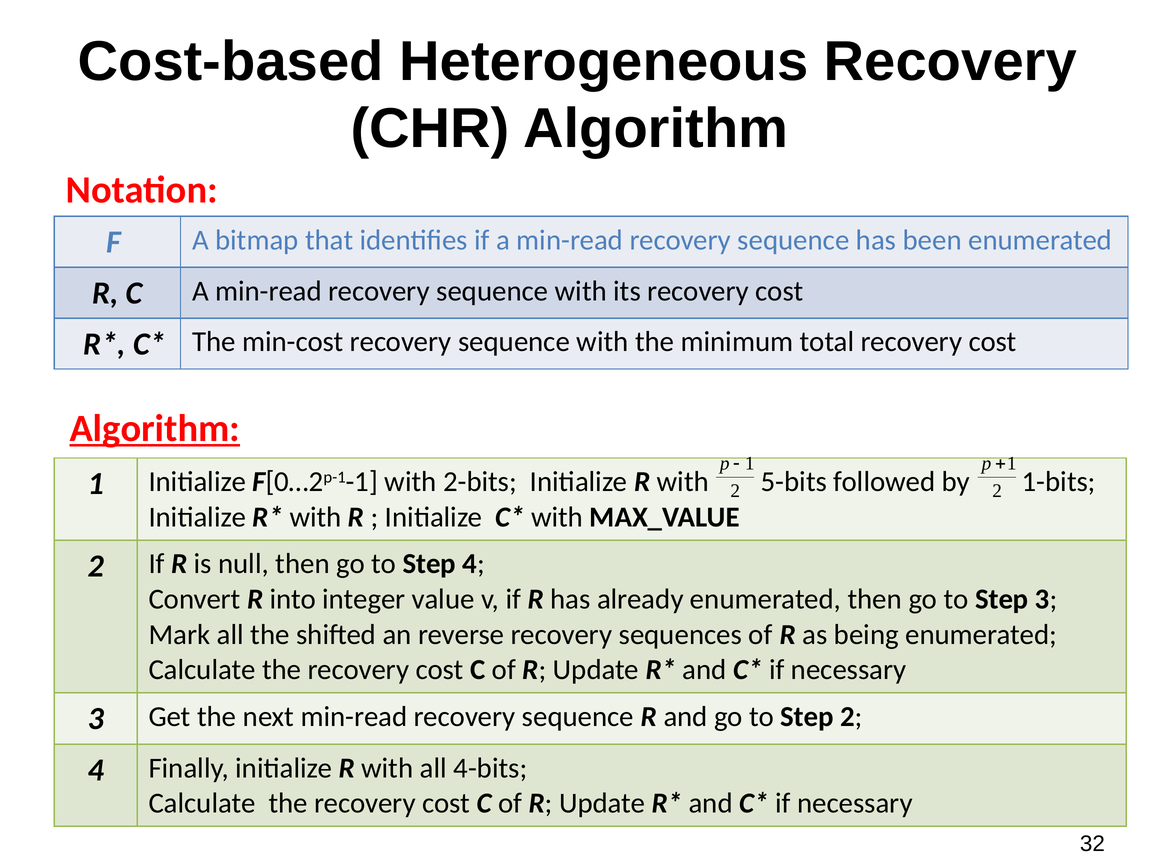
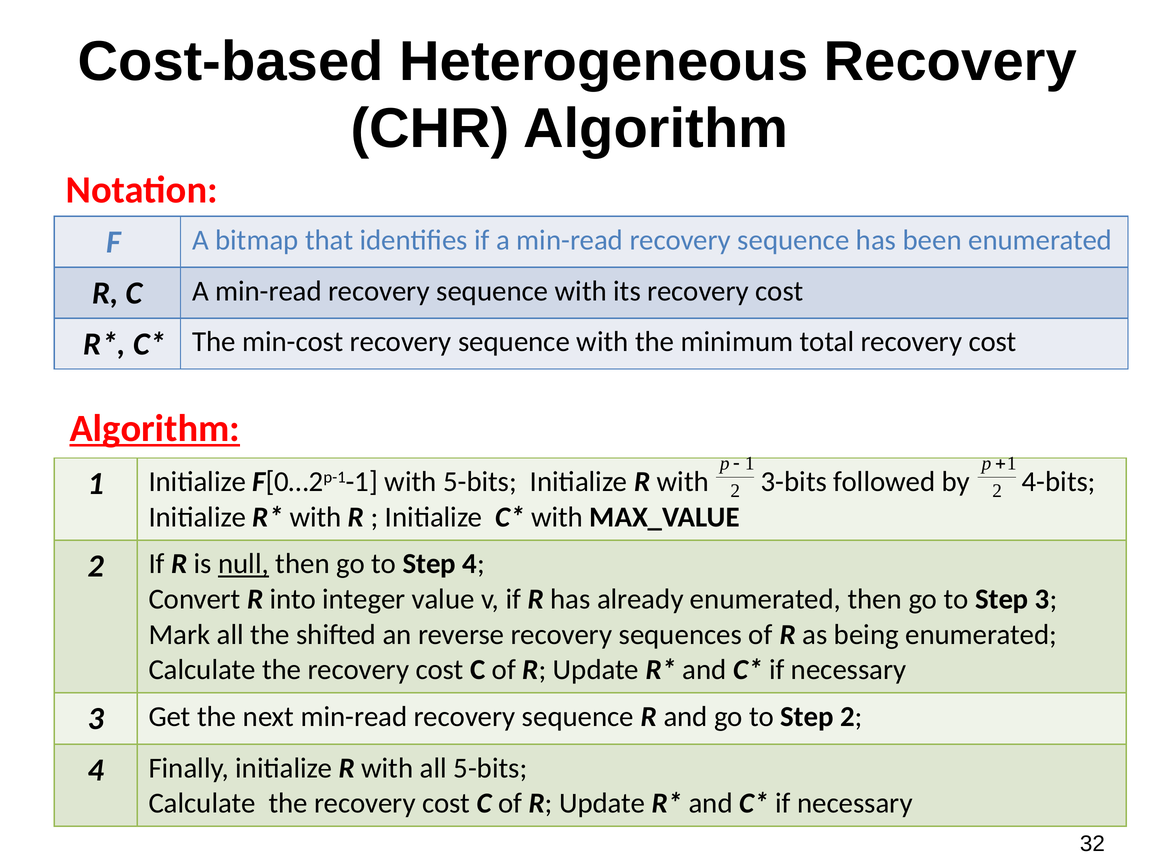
with 2-bits: 2-bits -> 5-bits (480, 481)
5-bits: 5-bits -> 3-bits (794, 481)
1-bits: 1-bits -> 4-bits (1059, 481)
null underline: none -> present (243, 563)
all 4-bits: 4-bits -> 5-bits (490, 767)
